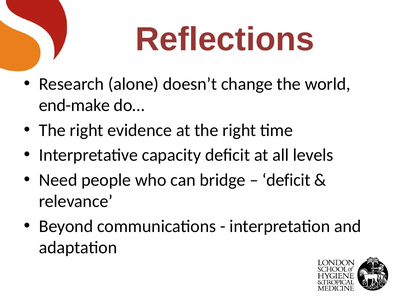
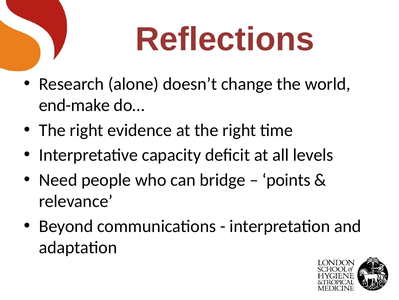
deficit: deficit -> points (286, 179)
